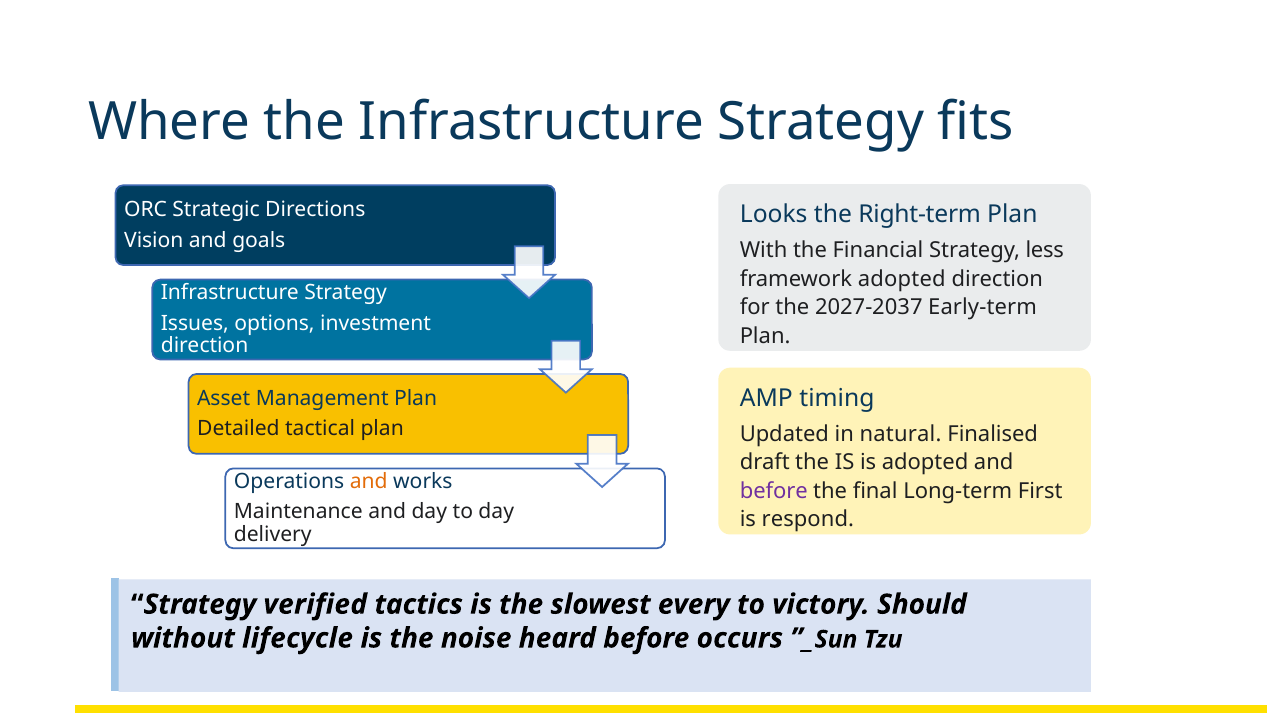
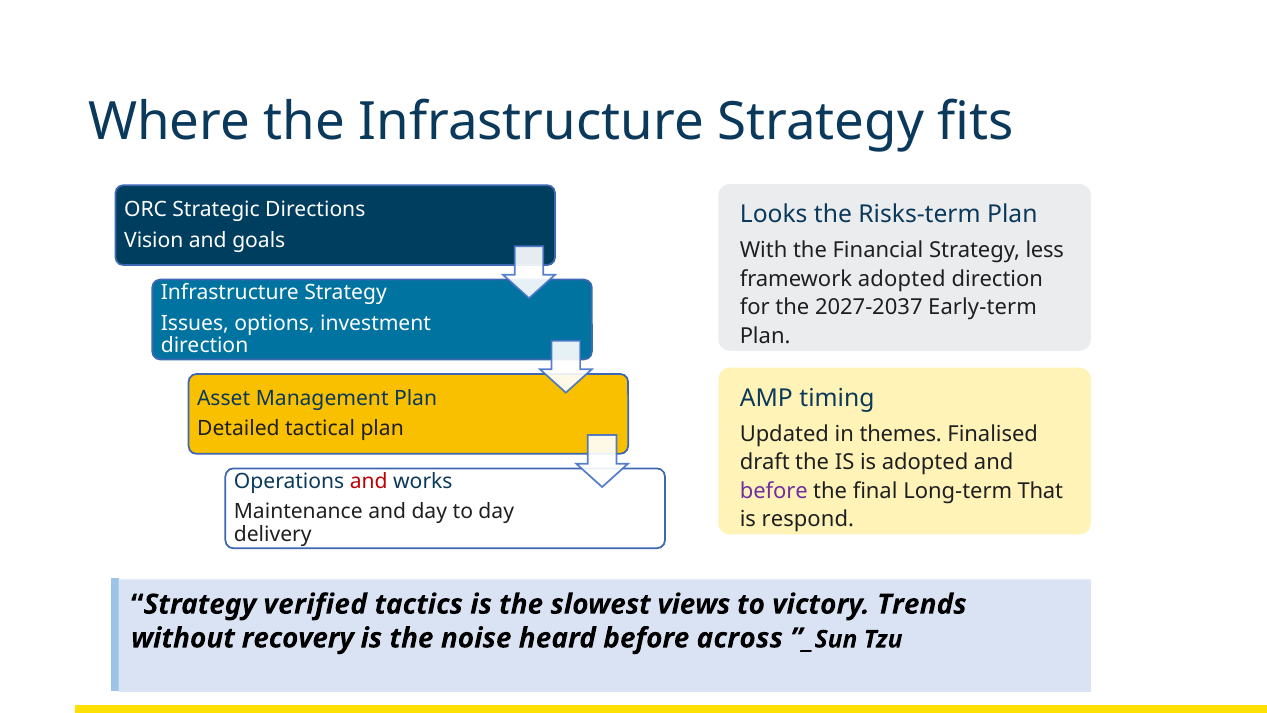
Right-term: Right-term -> Risks-term (920, 214)
natural: natural -> themes (901, 434)
and colour: orange -> red (369, 481)
First: First -> That (1040, 491)
every: every -> views (694, 604)
Should: Should -> Trends (922, 604)
lifecycle: lifecycle -> recovery (298, 638)
occurs: occurs -> across (740, 638)
